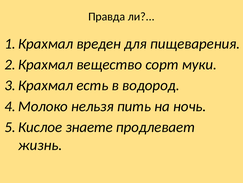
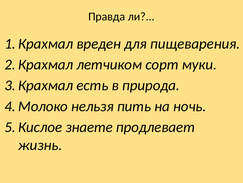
вещество: вещество -> летчиком (109, 64)
водород: водород -> природа (151, 85)
